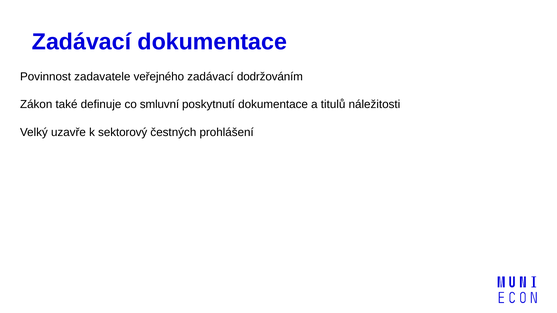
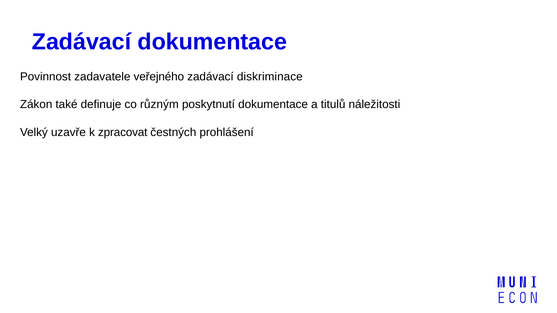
dodržováním: dodržováním -> diskriminace (270, 77)
smluvní: smluvní -> různým (159, 104)
sektorový: sektorový -> zpracovat (123, 132)
